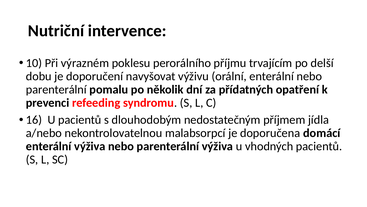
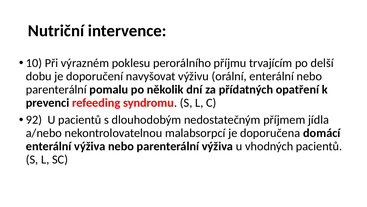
16: 16 -> 92 (34, 120)
